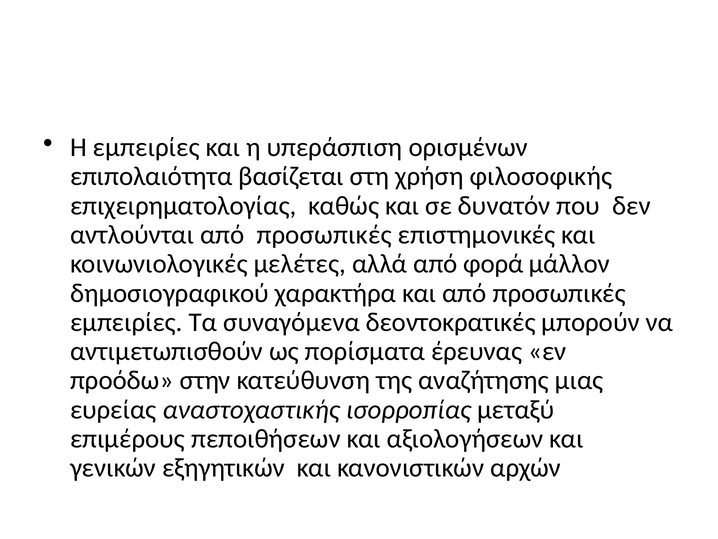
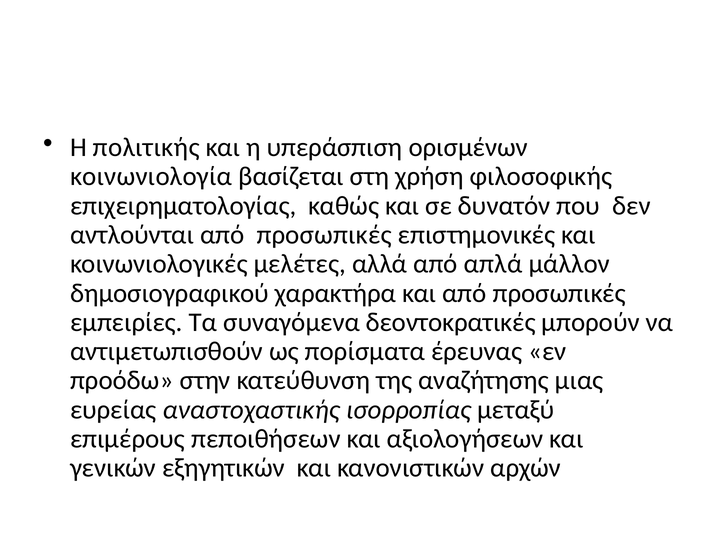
Η εμπειρίες: εμπειρίες -> πολιτικής (146, 147)
επιπολαιότητα: επιπολαιότητα -> κοινωνιολογία (151, 176)
φορά: φορά -> απλά (493, 264)
